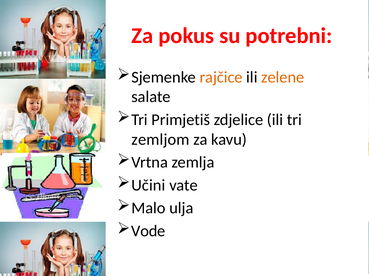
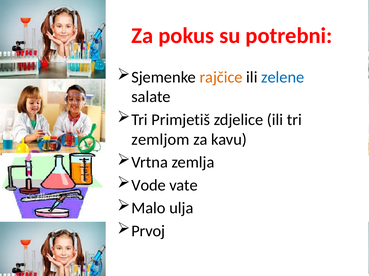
zelene colour: orange -> blue (283, 77)
Učini: Učini -> Vode (149, 186)
Vode: Vode -> Prvoj (148, 232)
